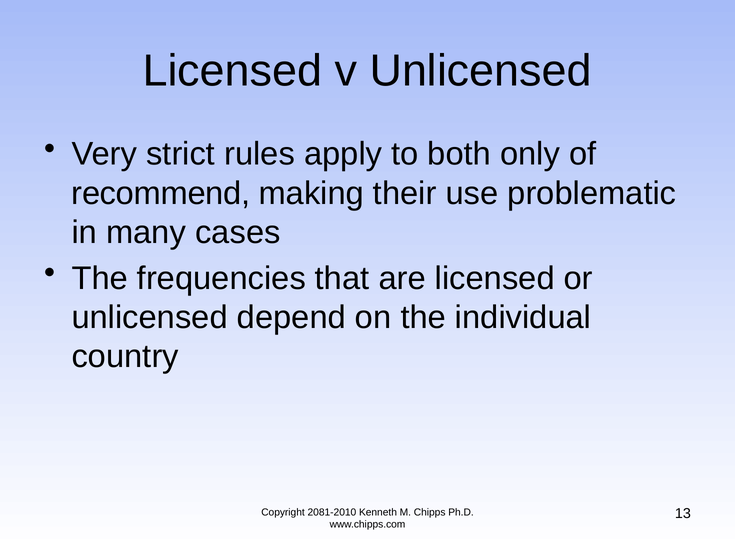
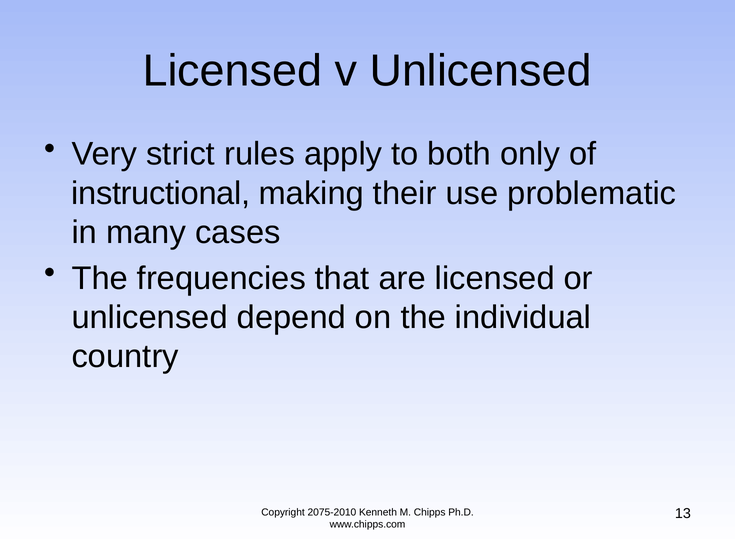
recommend: recommend -> instructional (161, 193)
2081-2010: 2081-2010 -> 2075-2010 (332, 513)
